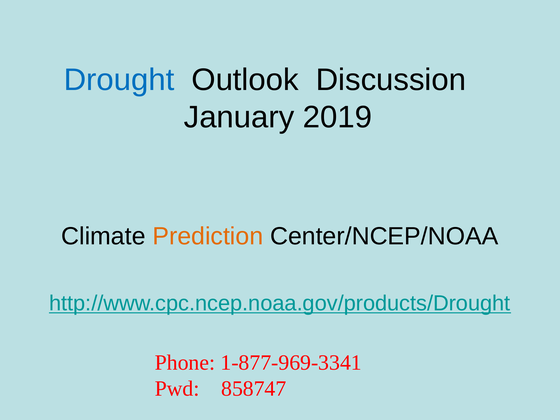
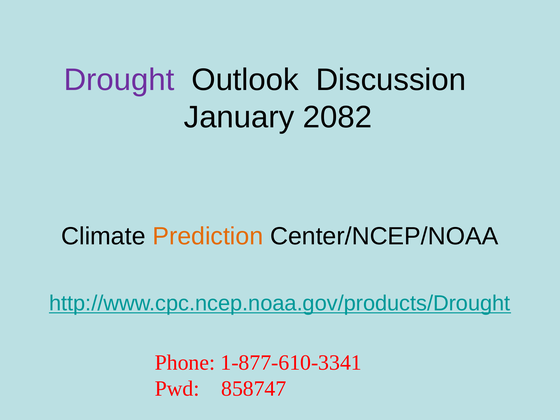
Drought colour: blue -> purple (119, 80)
2019: 2019 -> 2082 (338, 117)
1-877-969-3341: 1-877-969-3341 -> 1-877-610-3341 (291, 363)
